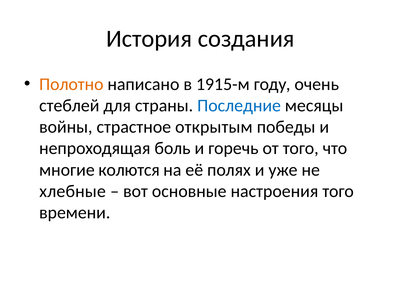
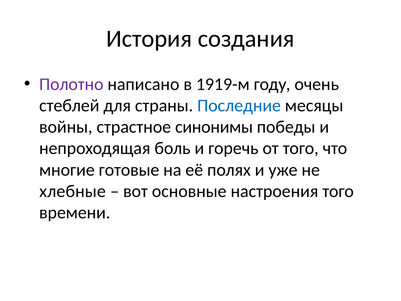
Полотно colour: orange -> purple (71, 84)
1915-м: 1915-м -> 1919-м (223, 84)
открытым: открытым -> синонимы (214, 127)
колются: колются -> готовые (129, 170)
